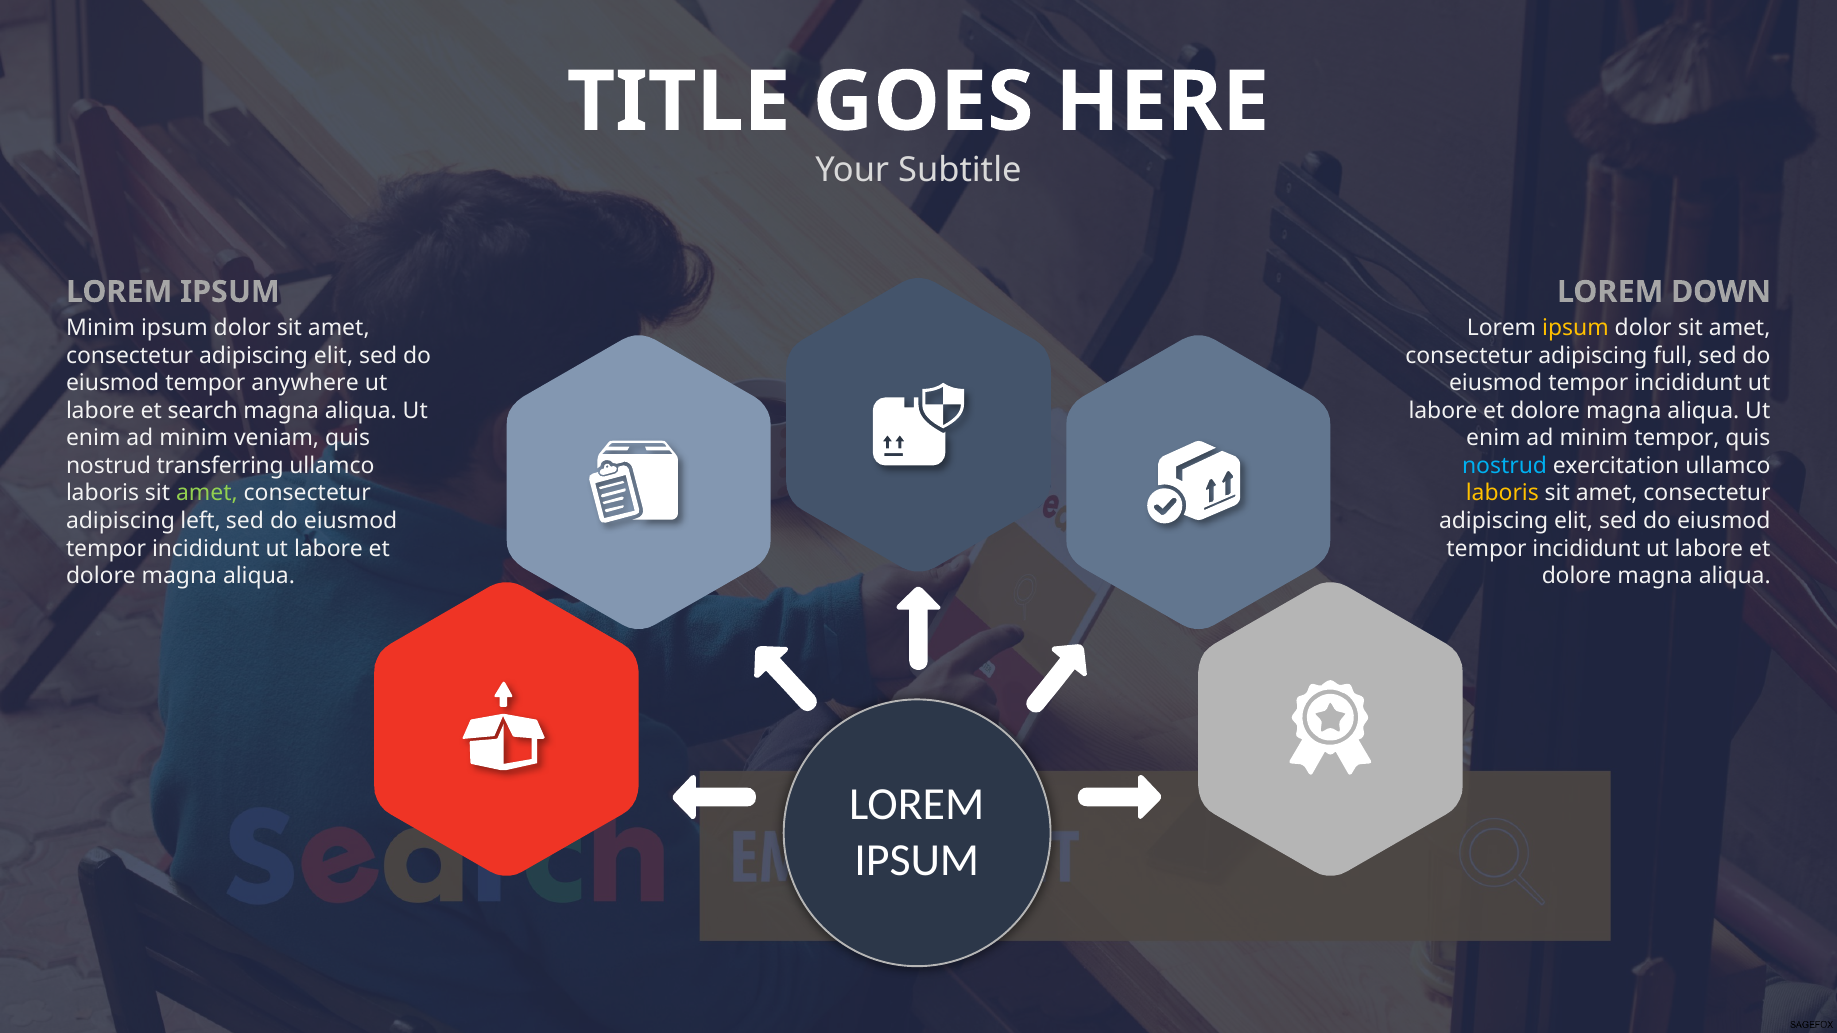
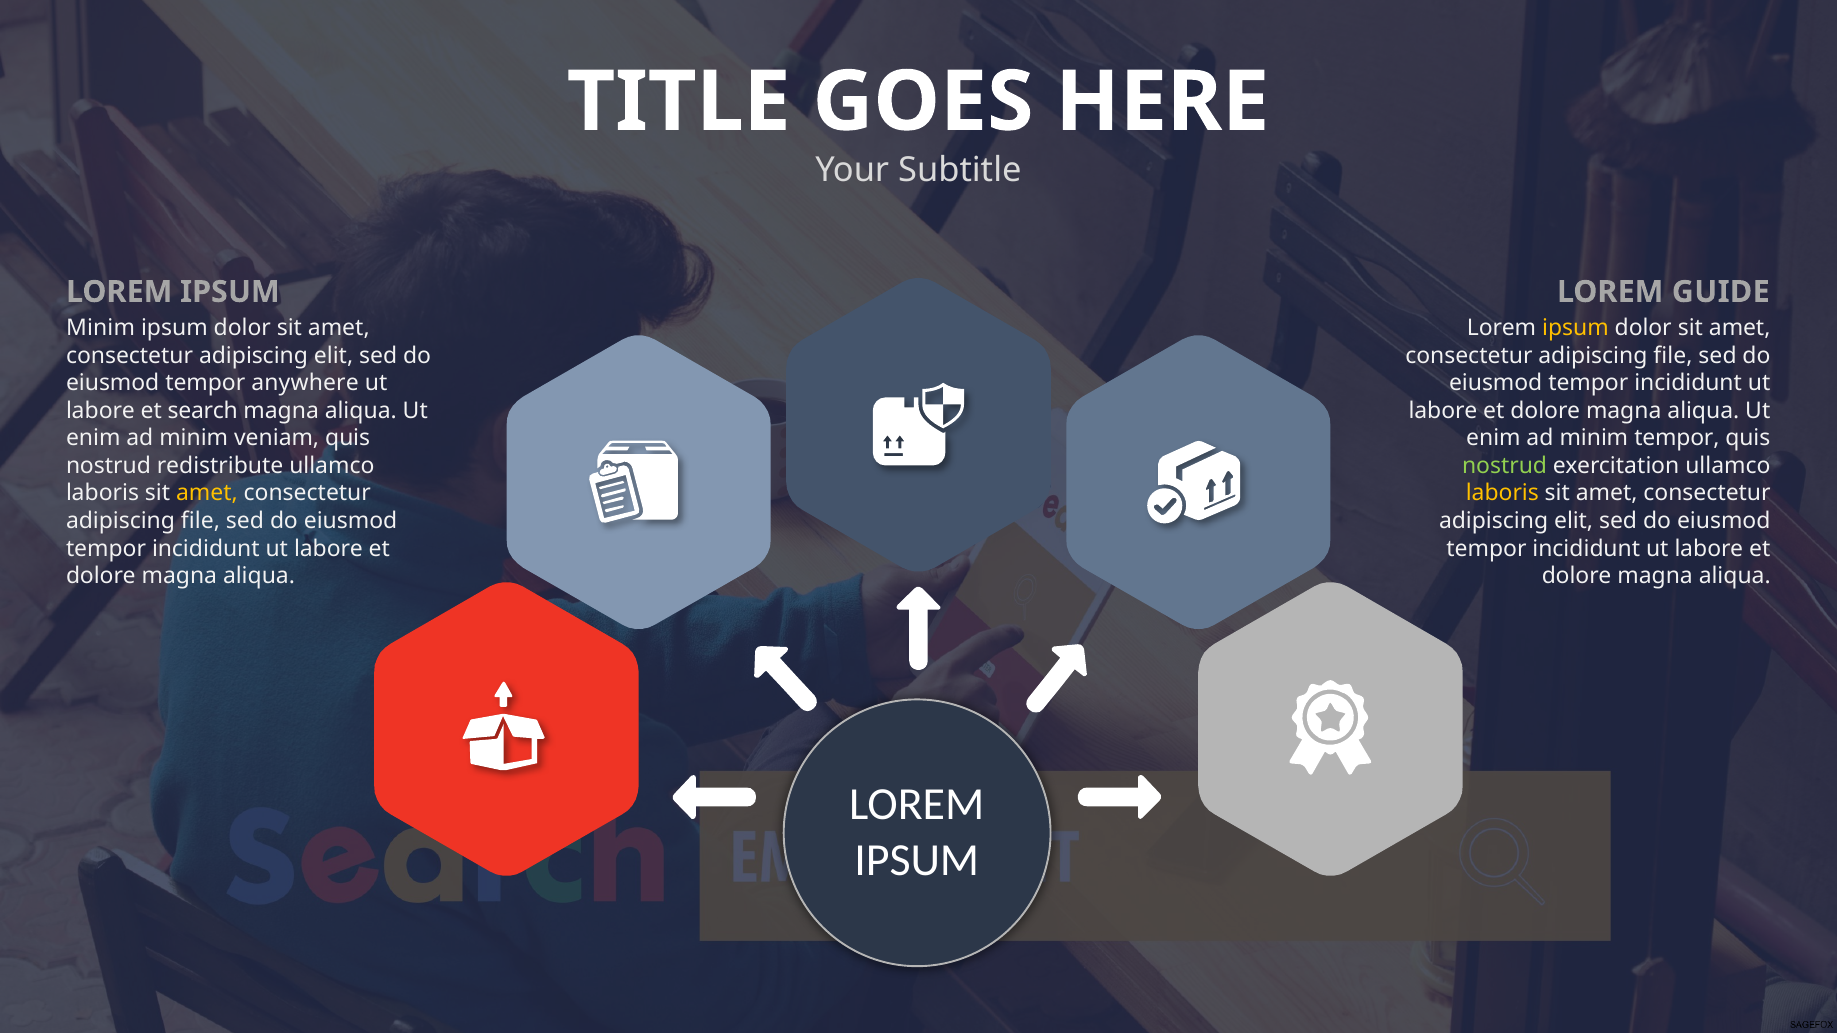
DOWN: DOWN -> GUIDE (1721, 292)
full: full -> file (1673, 356)
transferring: transferring -> redistribute (220, 466)
nostrud colour: light blue -> light green (1505, 466)
amet colour: light green -> yellow (207, 494)
left: left -> file (200, 521)
